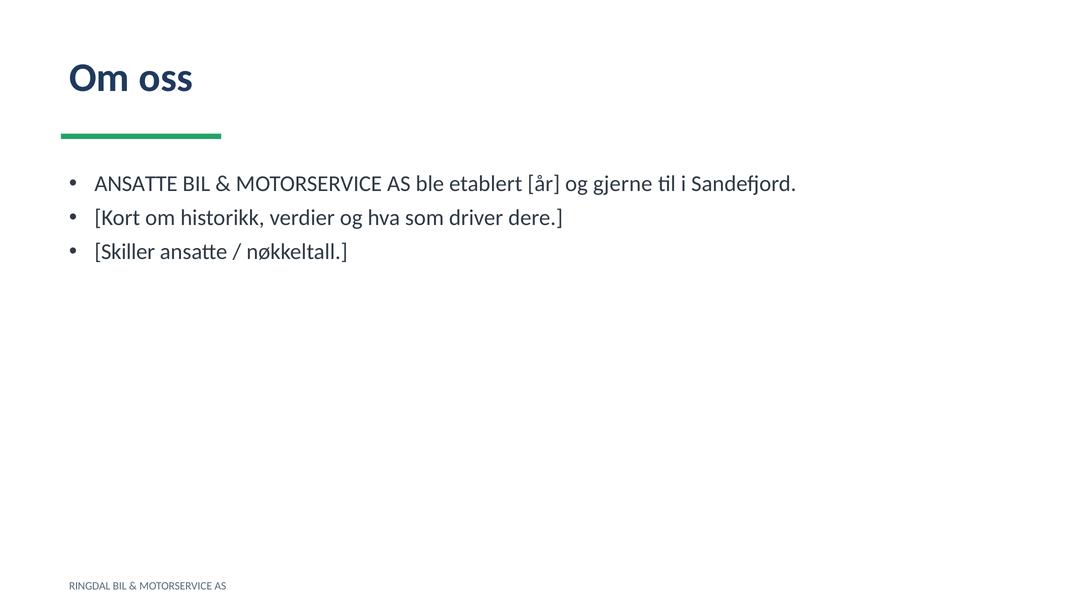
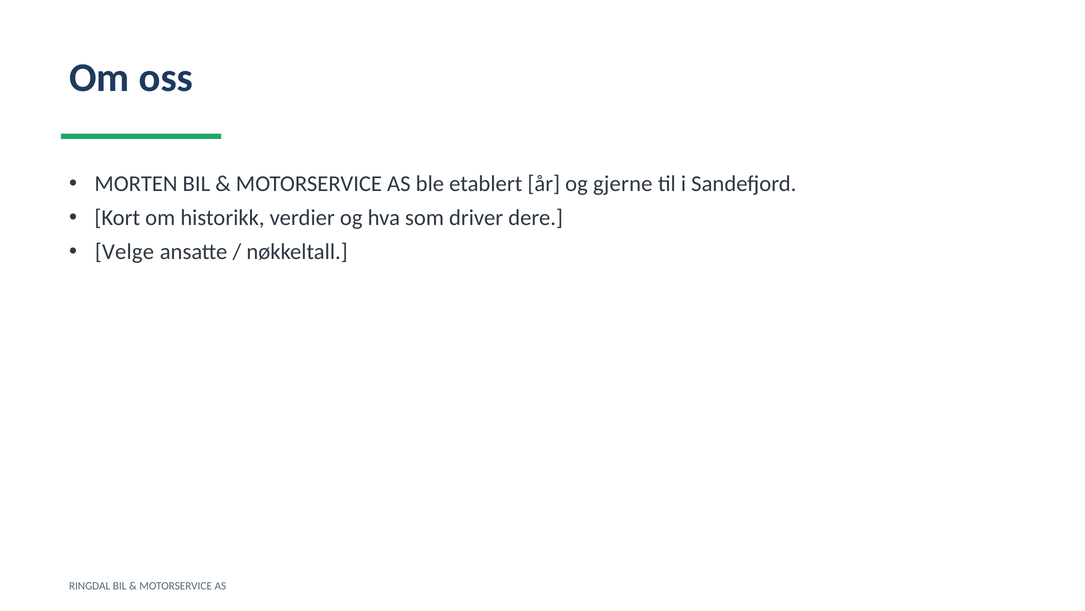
ANSATTE: ANSATTE -> MORTEN (136, 184)
Skiller: Skiller -> Velge (124, 252)
